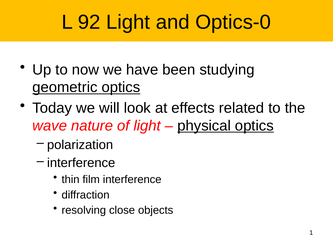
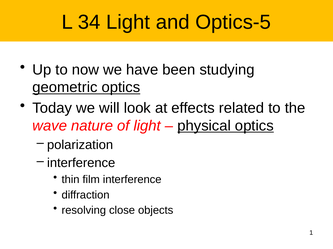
92: 92 -> 34 (89, 22)
Optics-0: Optics-0 -> Optics-5 (233, 22)
